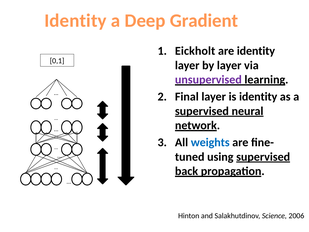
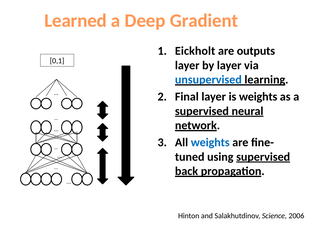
Identity: Identity -> Learned (76, 21)
are identity: identity -> outputs (256, 51)
unsupervised colour: purple -> blue (208, 80)
is identity: identity -> weights (258, 96)
